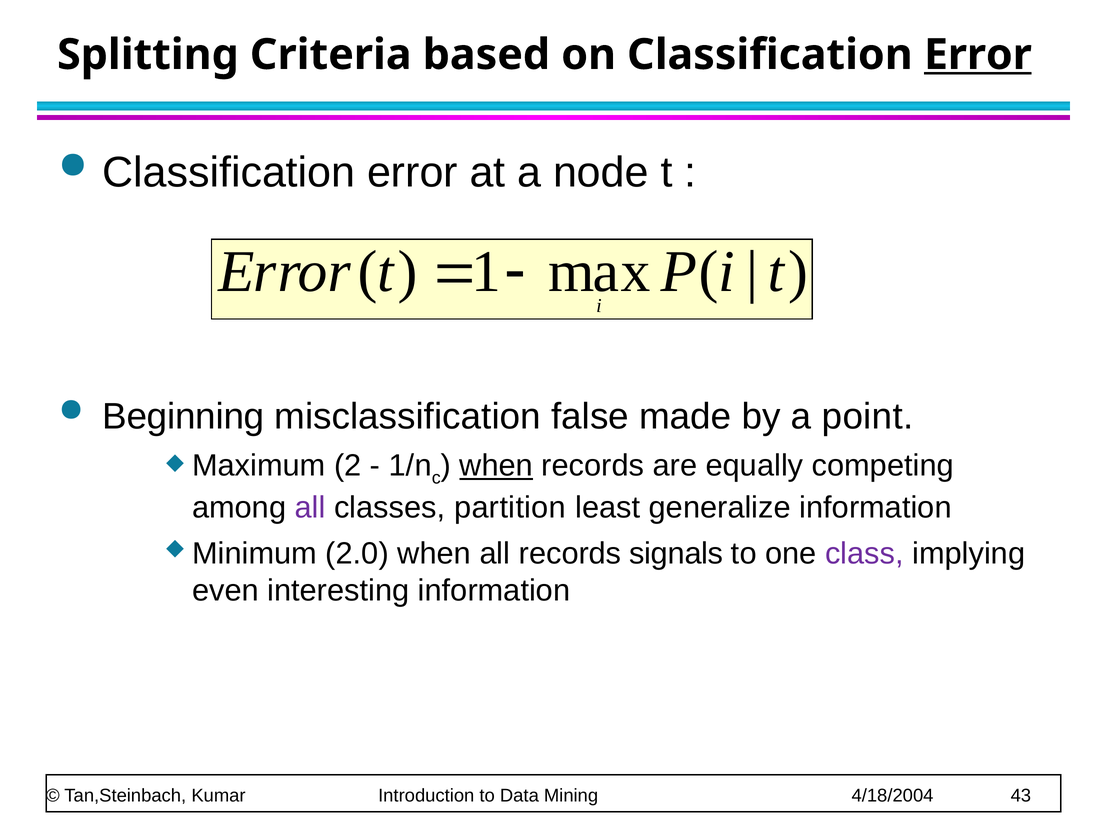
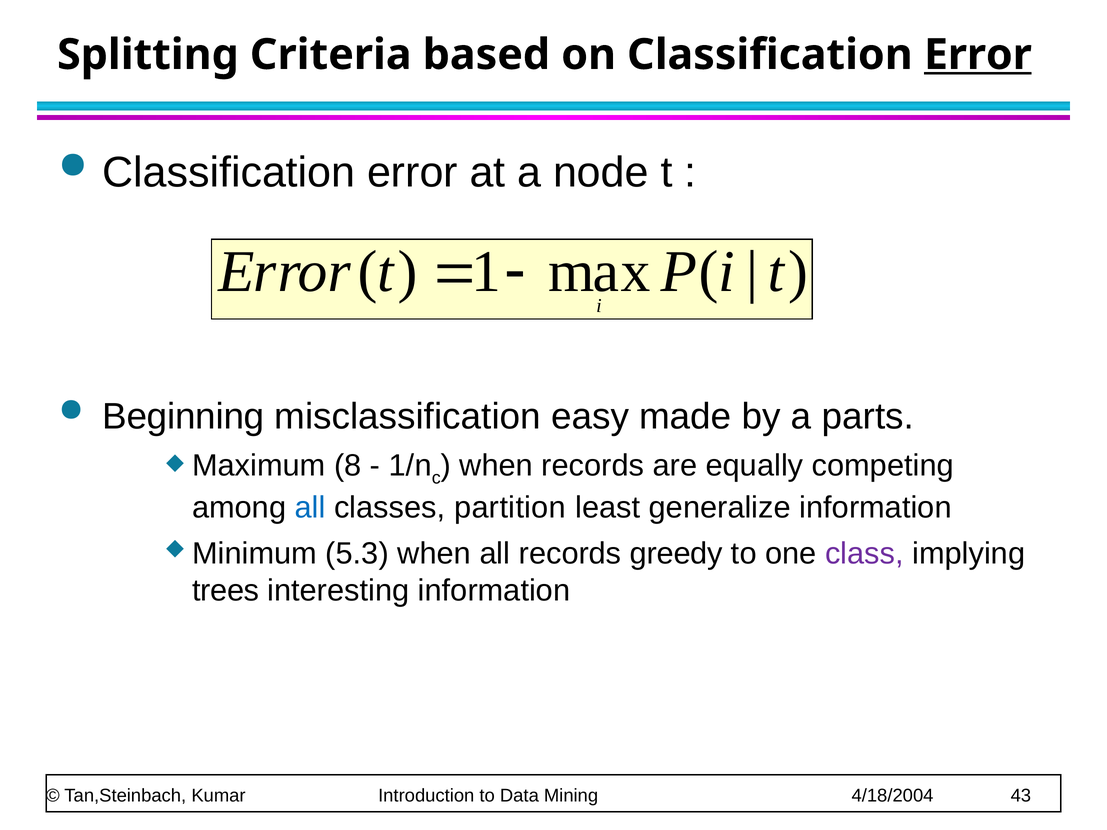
false: false -> easy (590, 416)
point: point -> parts (868, 416)
2: 2 -> 8 (348, 466)
when underline: present -> none (496, 466)
all colour: purple -> blue (310, 508)
2.0: 2.0 -> 5.3 (357, 554)
signals: signals -> greedy (676, 554)
even: even -> trees (226, 591)
